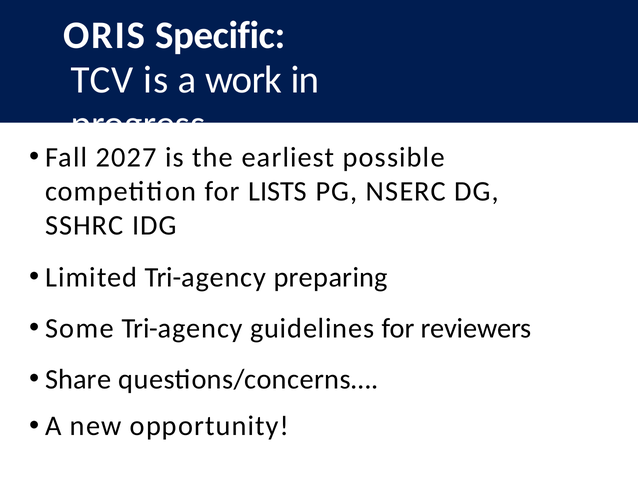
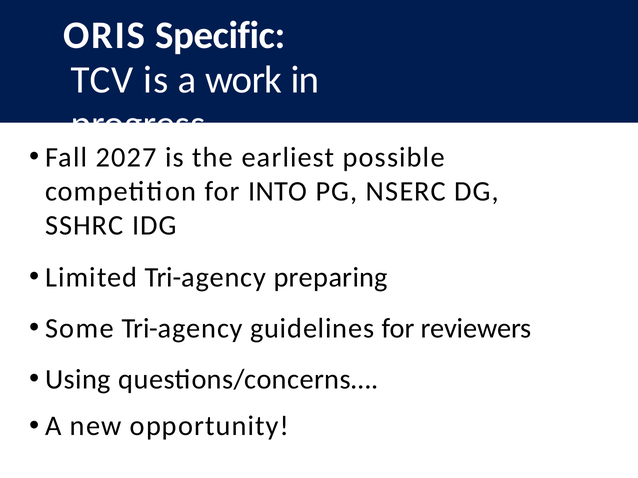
LISTS: LISTS -> INTO (278, 192)
Share: Share -> Using (78, 380)
